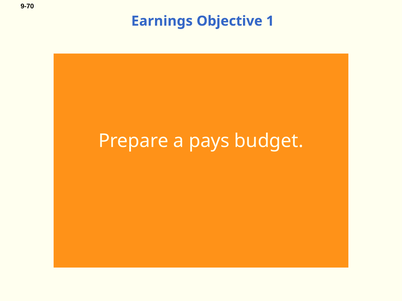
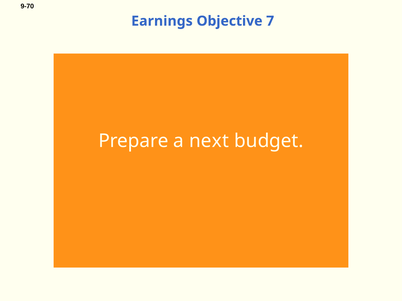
1: 1 -> 7 (270, 21)
pays: pays -> next (209, 141)
